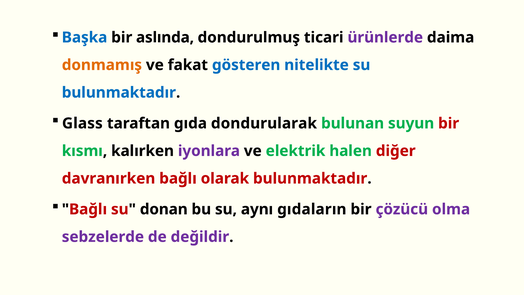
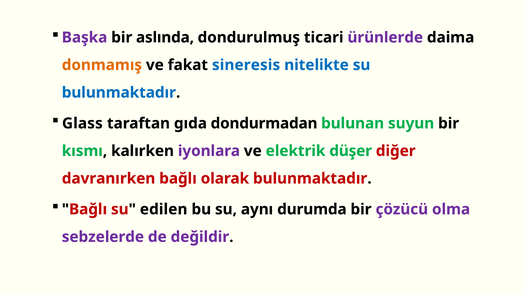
Başka colour: blue -> purple (85, 37)
gösteren: gösteren -> sineresis (246, 65)
dondurularak: dondurularak -> dondurmadan (264, 123)
bir colour: red -> black (449, 123)
halen: halen -> düşer (351, 151)
donan: donan -> edilen (164, 209)
gıdaların: gıdaların -> durumda (312, 209)
